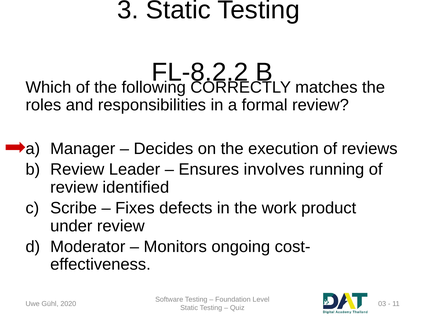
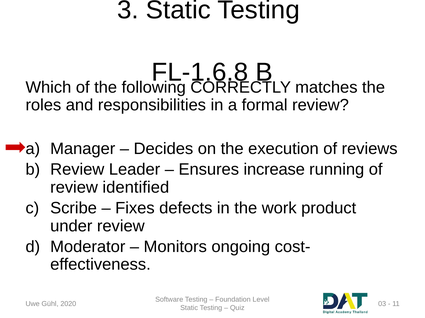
FL-8.2.2: FL-8.2.2 -> FL-1.6.8 (200, 72)
involves: involves -> increase (274, 170)
